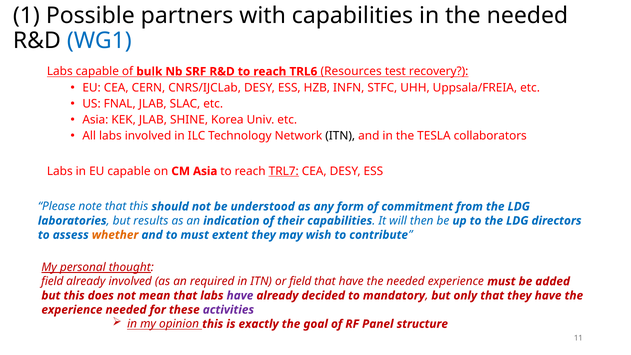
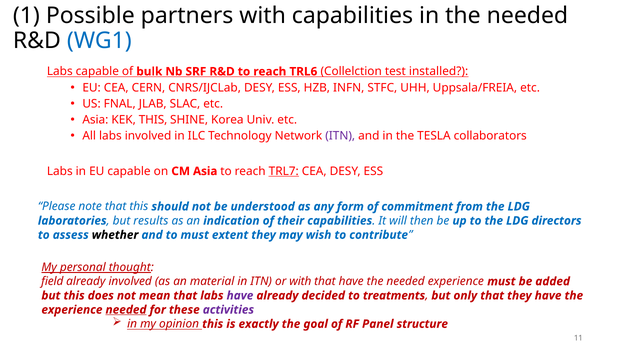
Resources: Resources -> Collelction (351, 72)
recovery: recovery -> installed (439, 72)
KEK JLAB: JLAB -> THIS (153, 120)
ITN colour: black -> purple (340, 136)
whether colour: orange -> black (115, 235)
required: required -> material (212, 281)
or field: field -> with (300, 281)
mandatory: mandatory -> treatments (394, 296)
needed underline: none -> present (126, 310)
